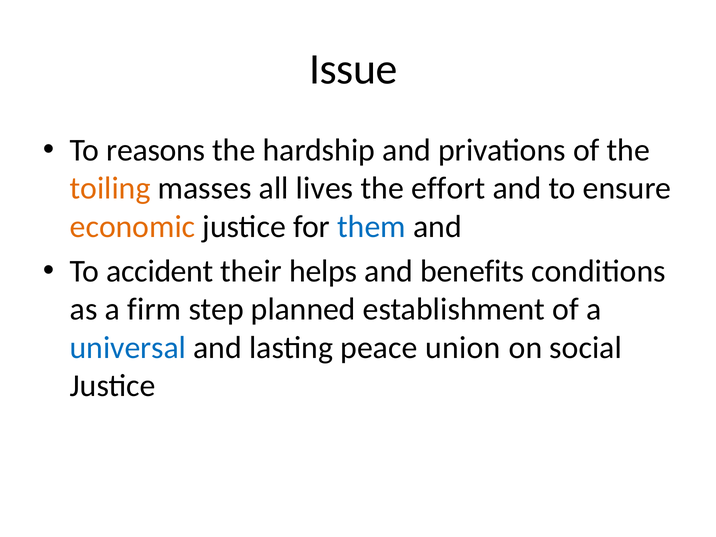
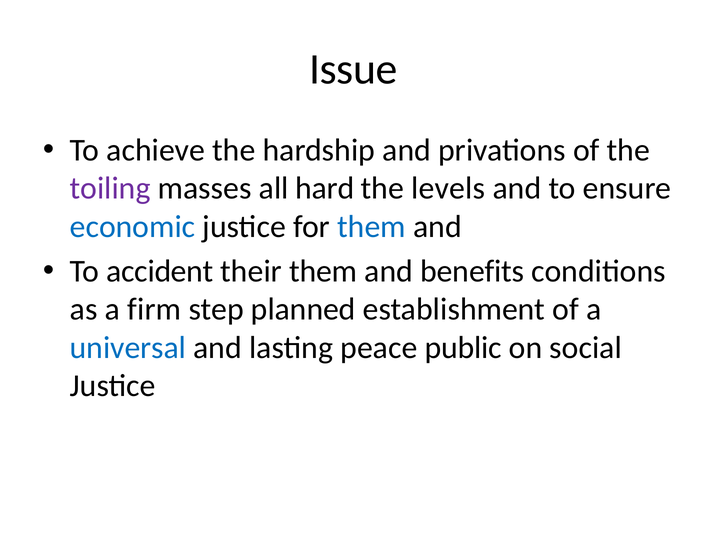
reasons: reasons -> achieve (156, 150)
toiling colour: orange -> purple (110, 188)
lives: lives -> hard (325, 188)
effort: effort -> levels (448, 188)
economic colour: orange -> blue (133, 227)
their helps: helps -> them (323, 271)
union: union -> public (463, 348)
